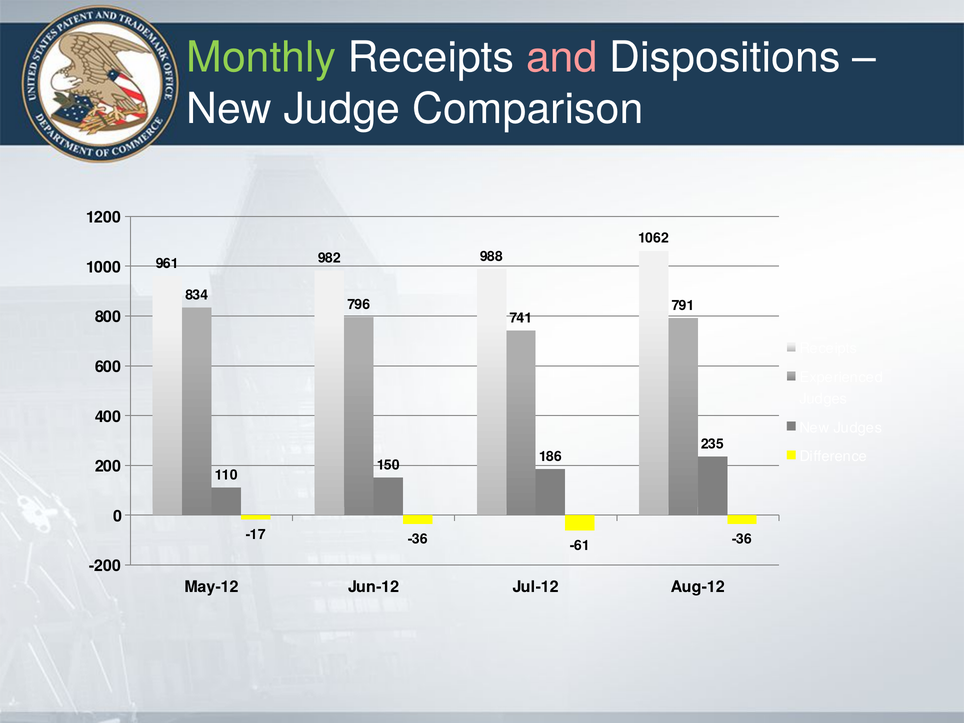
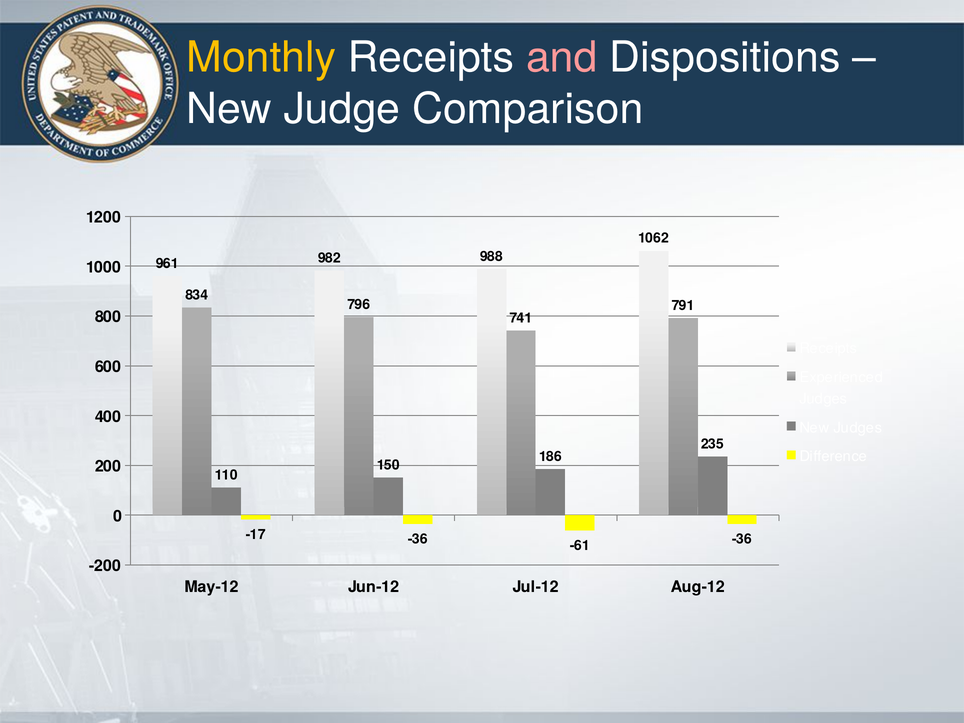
Monthly colour: light green -> yellow (261, 58)
